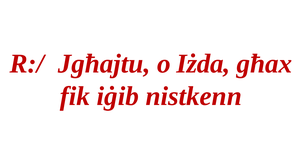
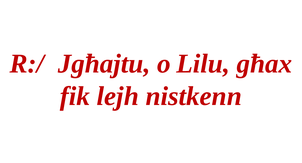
Iżda: Iżda -> Lilu (203, 64)
iġib: iġib -> lejh (118, 96)
